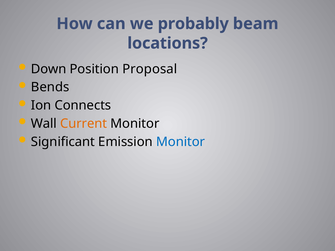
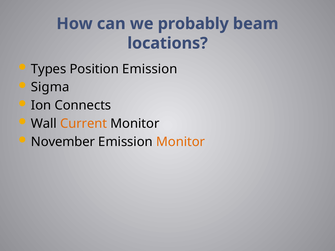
Down: Down -> Types (49, 69)
Position Proposal: Proposal -> Emission (150, 69)
Bends: Bends -> Sigma (50, 87)
Significant: Significant -> November (63, 142)
Monitor colour: blue -> orange (181, 142)
